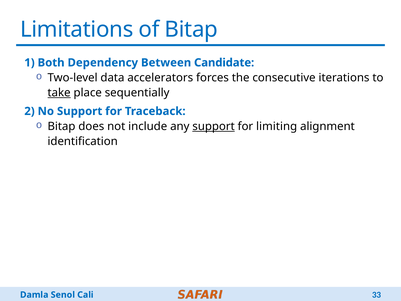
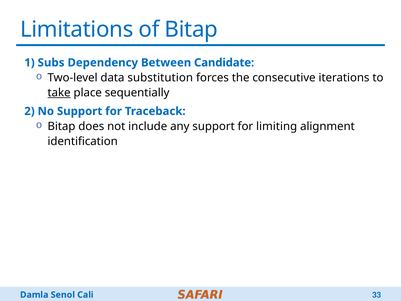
Both: Both -> Subs (51, 63)
accelerators: accelerators -> substitution (160, 78)
support underline: present -> none (214, 126)
